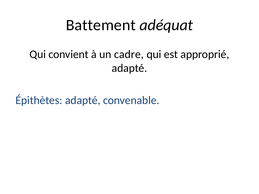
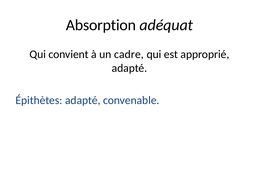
Battement: Battement -> Absorption (101, 25)
